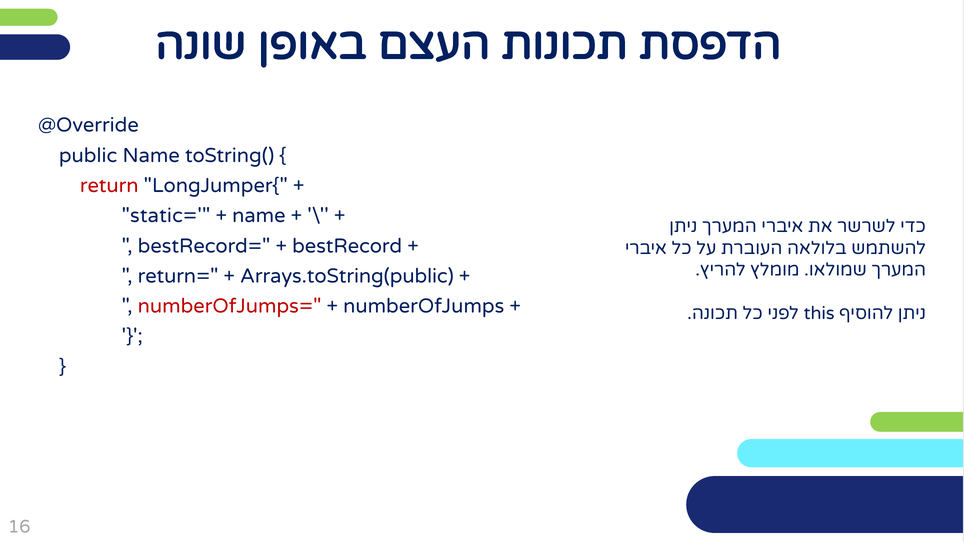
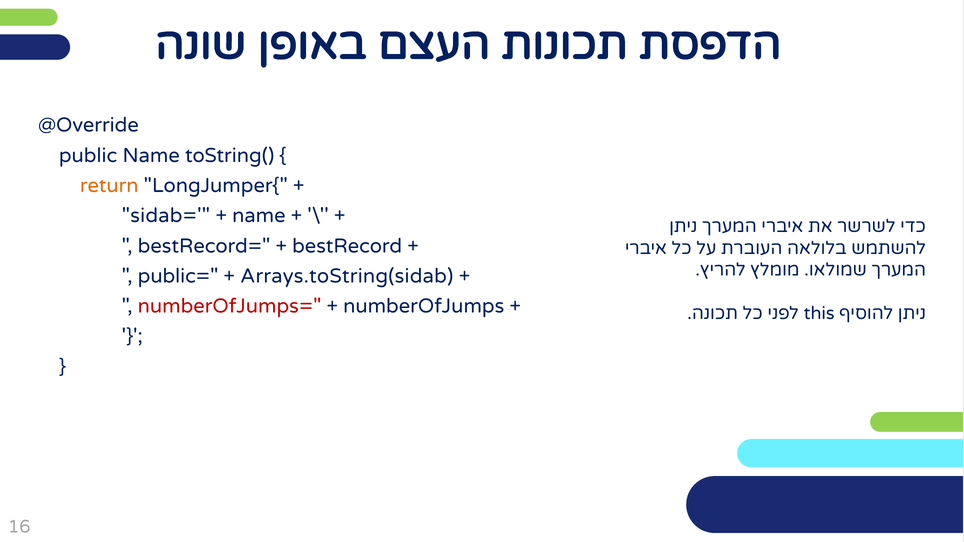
return colour: red -> orange (109, 186)
static=: static= -> sidab= (166, 216)
return=: return= -> public= (178, 276)
Arrays.toString(public: Arrays.toString(public -> Arrays.toString(sidab (347, 276)
